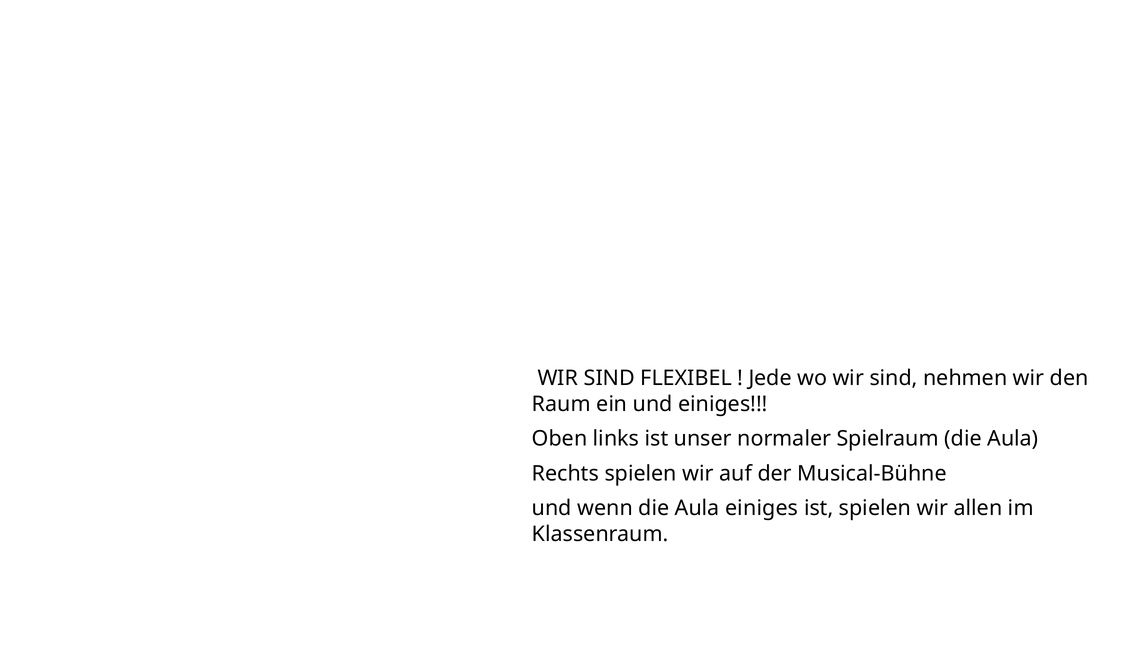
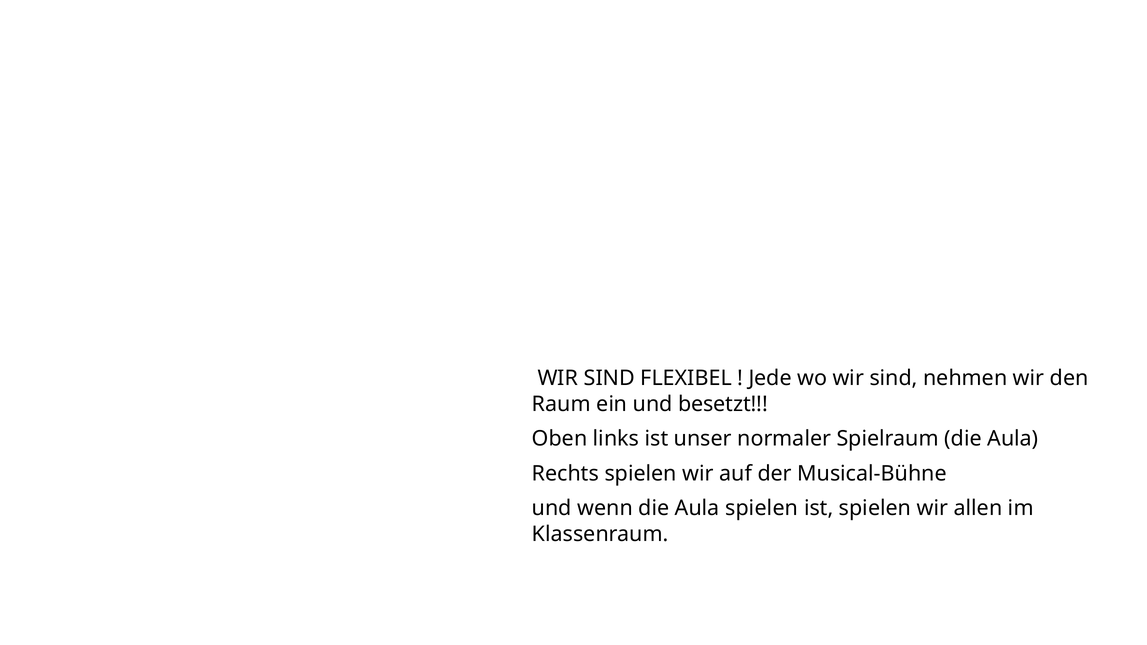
und einiges: einiges -> besetzt (723, 404)
Aula einiges: einiges -> spielen (762, 508)
